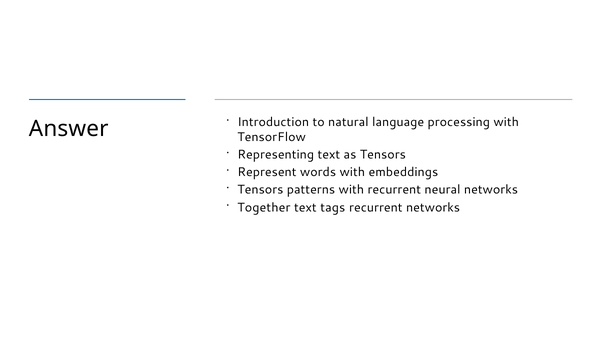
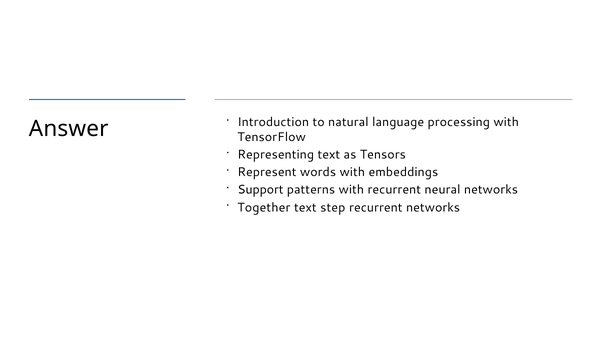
Tensors: Tensors -> Support (260, 190)
tags: tags -> step (333, 207)
